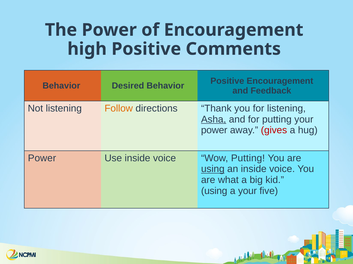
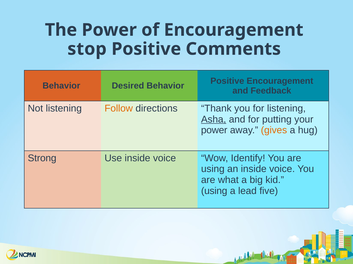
high: high -> stop (87, 49)
gives colour: red -> orange (274, 131)
Power: Power -> Strong (42, 159)
Wow Putting: Putting -> Identify (248, 159)
using underline: present -> none (213, 169)
a your: your -> lead (247, 191)
